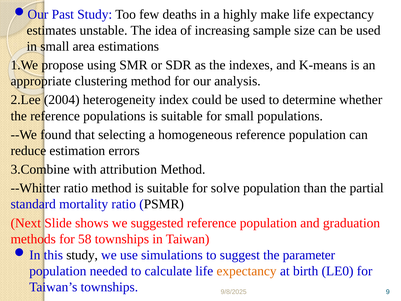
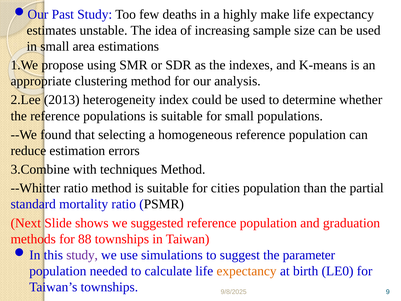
2004: 2004 -> 2013 (62, 100)
attribution: attribution -> techniques (129, 169)
solve: solve -> cities (225, 188)
58: 58 -> 88 (85, 239)
study colour: black -> purple (82, 255)
